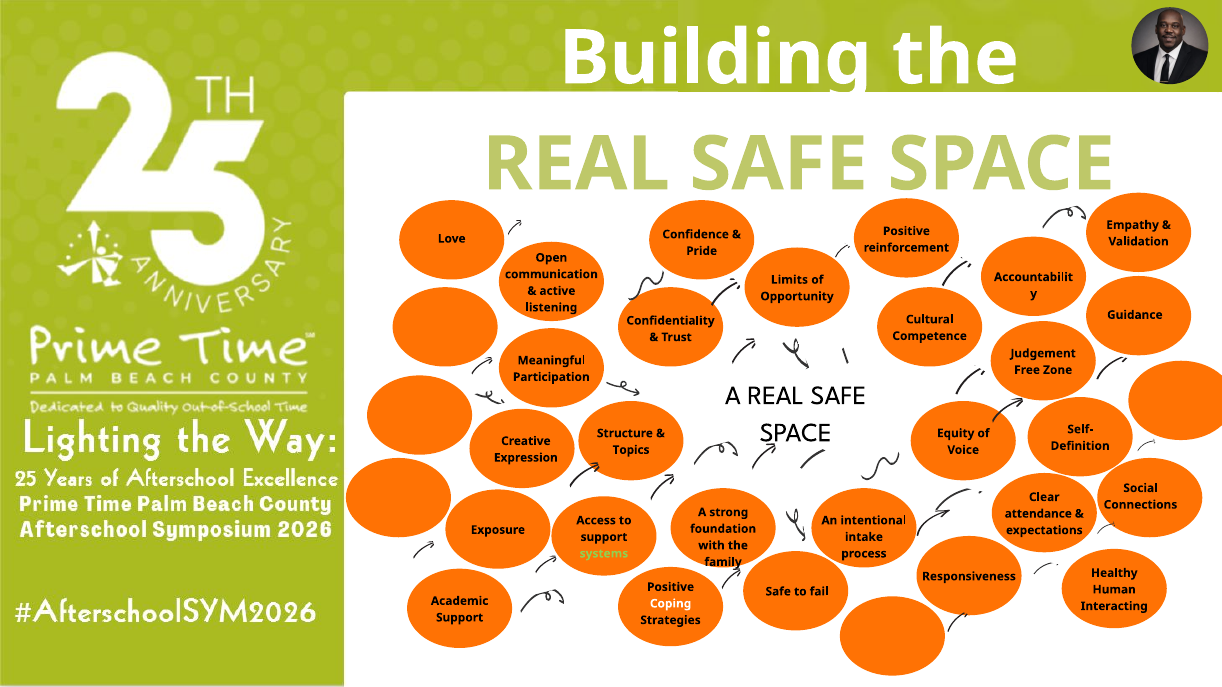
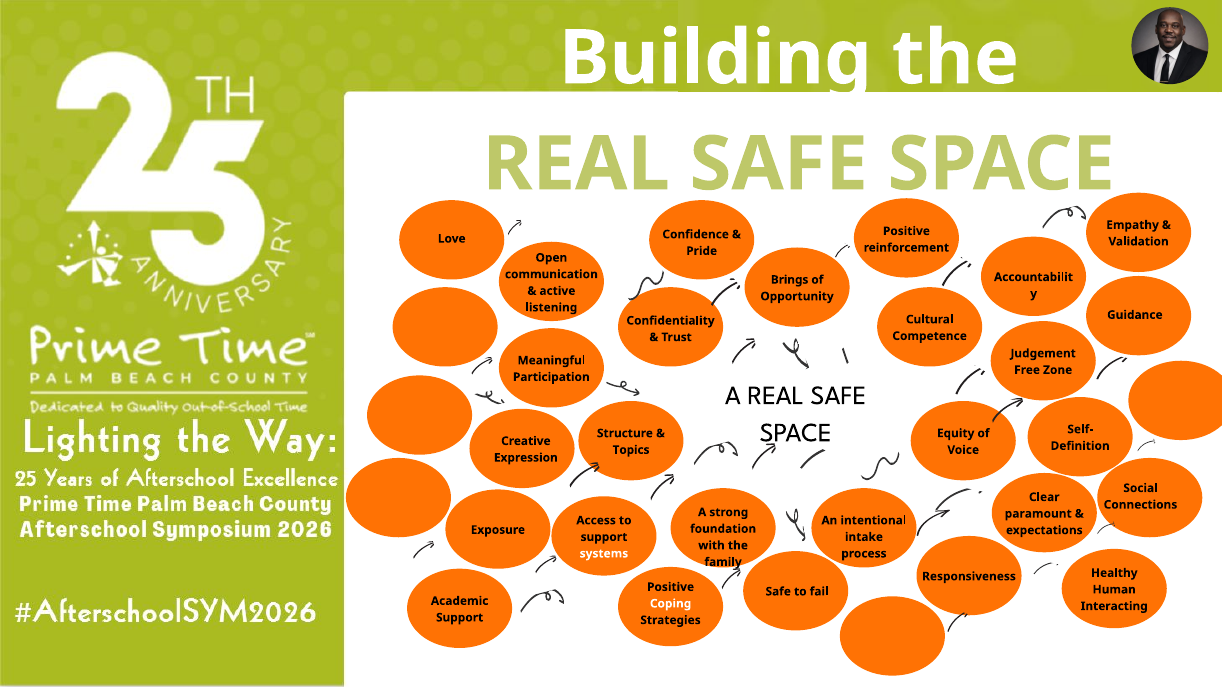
Limits: Limits -> Brings (790, 280)
attendance: attendance -> paramount (1038, 514)
systems colour: light green -> white (604, 554)
